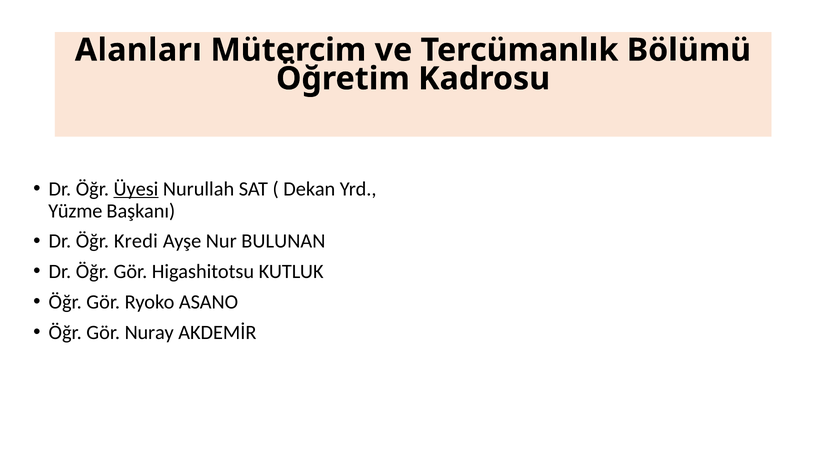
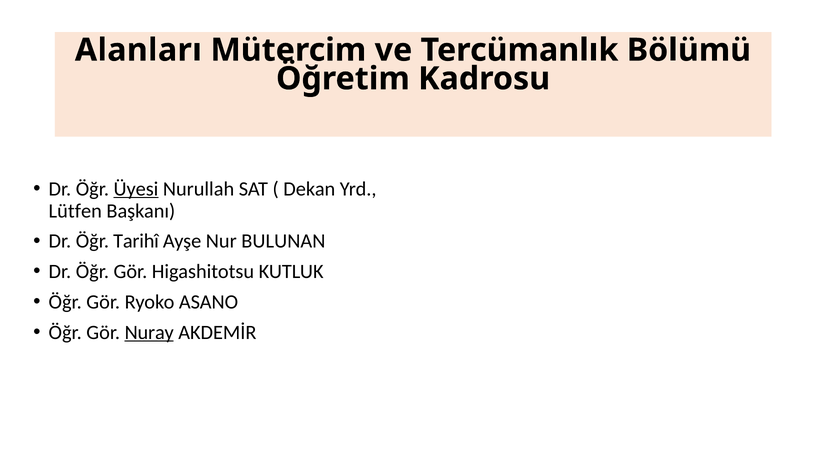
Yüzme: Yüzme -> Lütfen (75, 211)
Kredi: Kredi -> Tarihî (136, 241)
Nuray underline: none -> present (149, 333)
